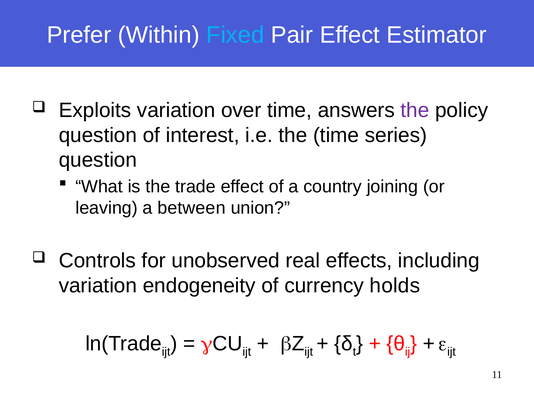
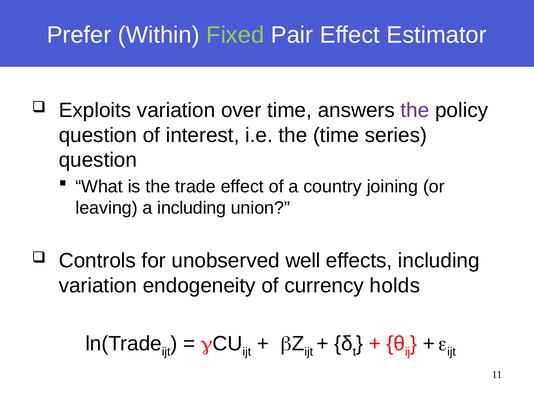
Fixed colour: light blue -> light green (235, 35)
a between: between -> including (192, 208)
real: real -> well (303, 260)
